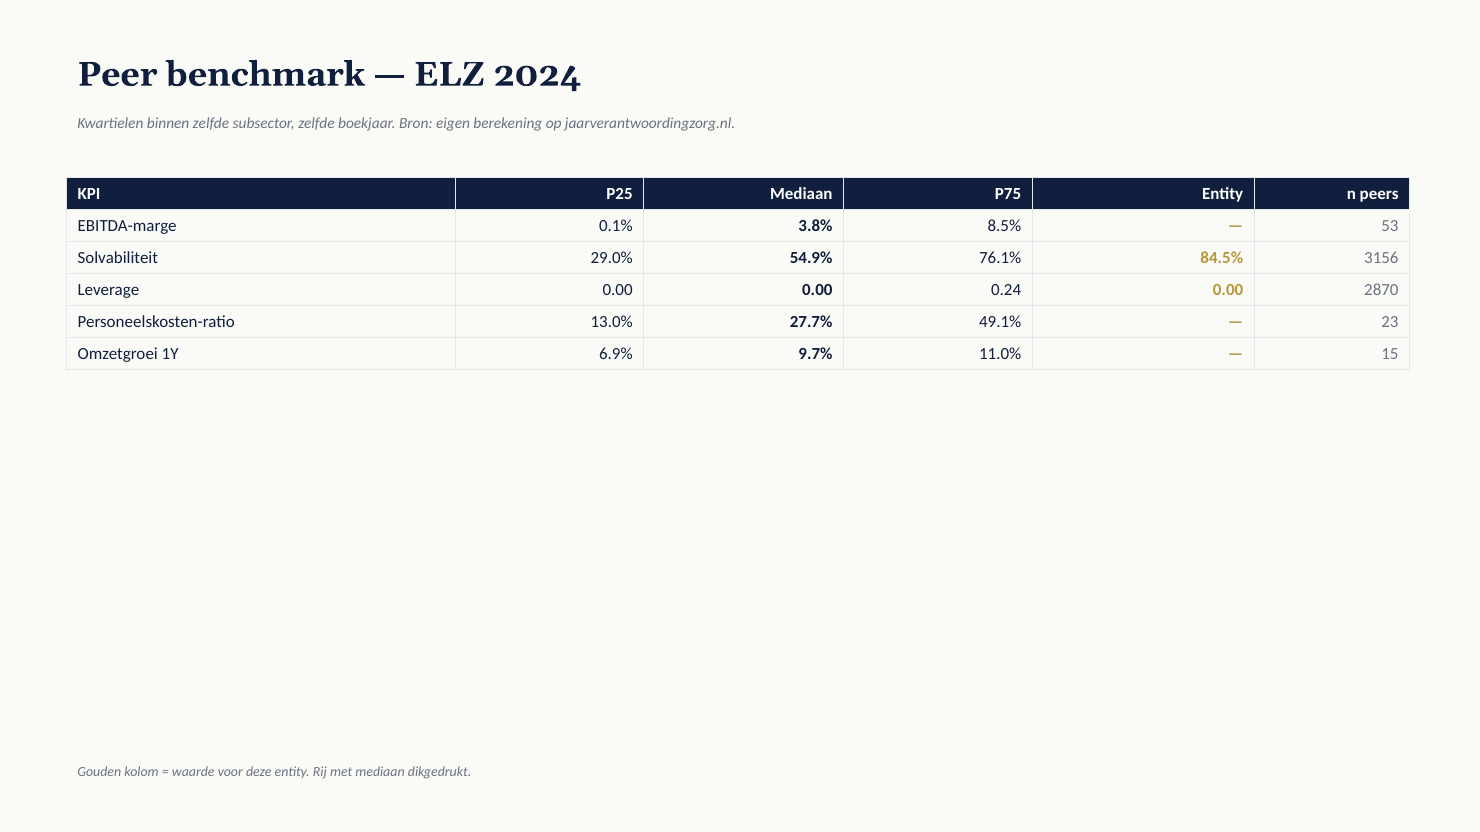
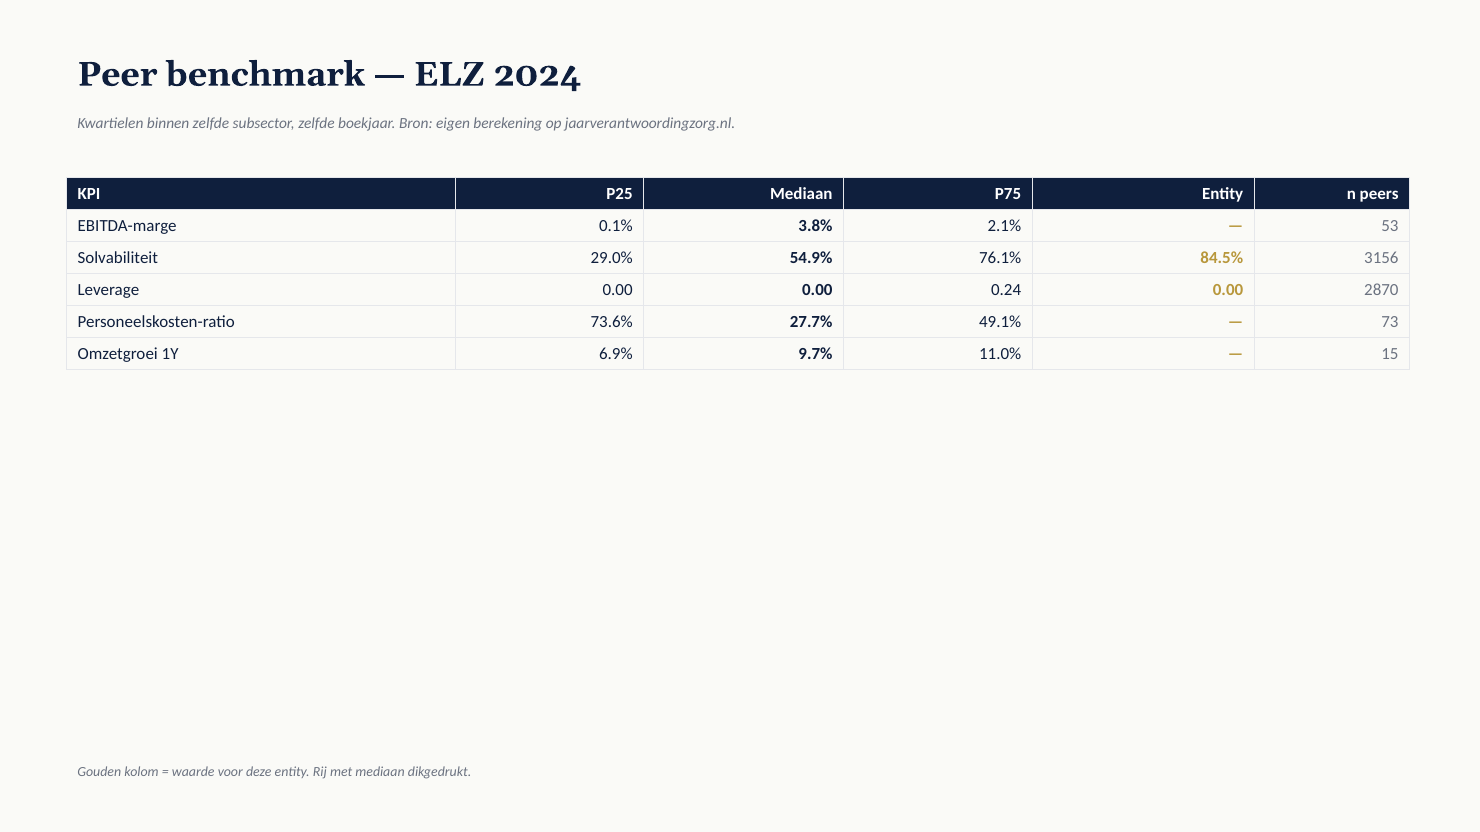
8.5%: 8.5% -> 2.1% (1004, 226)
13.0%: 13.0% -> 73.6% (612, 322)
23: 23 -> 73 (1390, 322)
